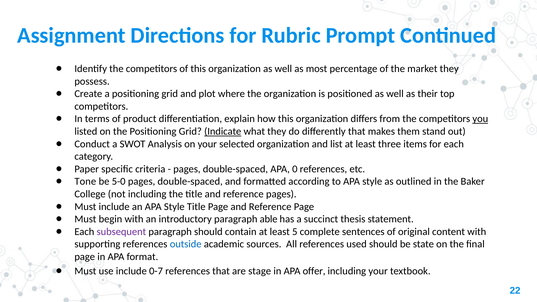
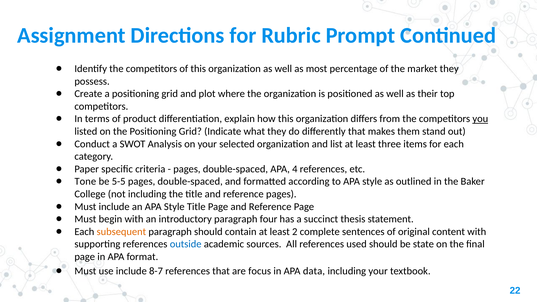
Indicate underline: present -> none (223, 131)
0: 0 -> 4 (295, 169)
5-0: 5-0 -> 5-5 (119, 182)
able: able -> four (269, 219)
subsequent colour: purple -> orange (121, 232)
5: 5 -> 2 (295, 232)
0-7: 0-7 -> 8-7 (156, 271)
stage: stage -> focus (260, 271)
offer: offer -> data (314, 271)
